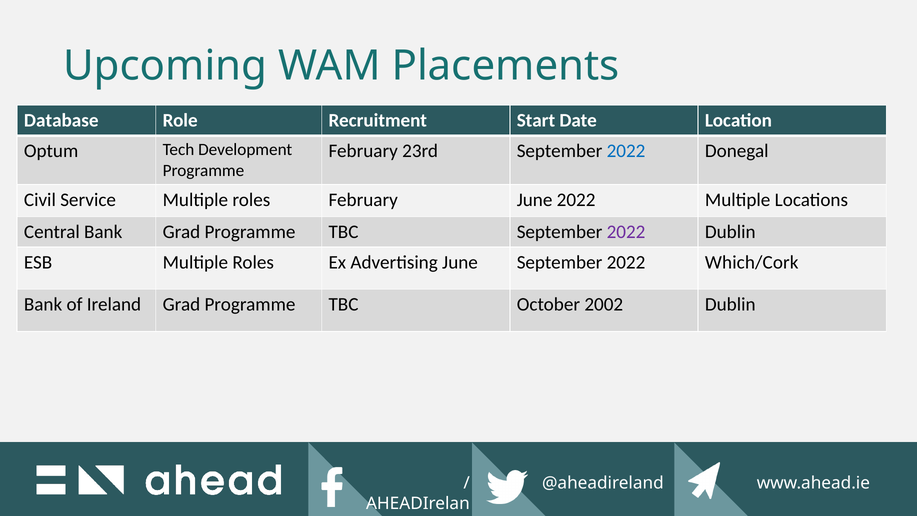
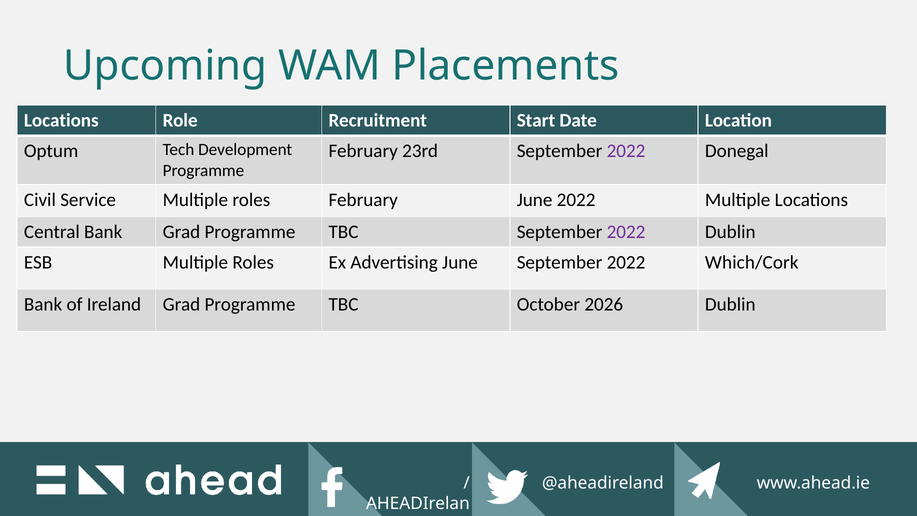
Database: Database -> Locations (61, 121)
2022 colour: blue -> purple (626, 151)
2002: 2002 -> 2026 (604, 305)
